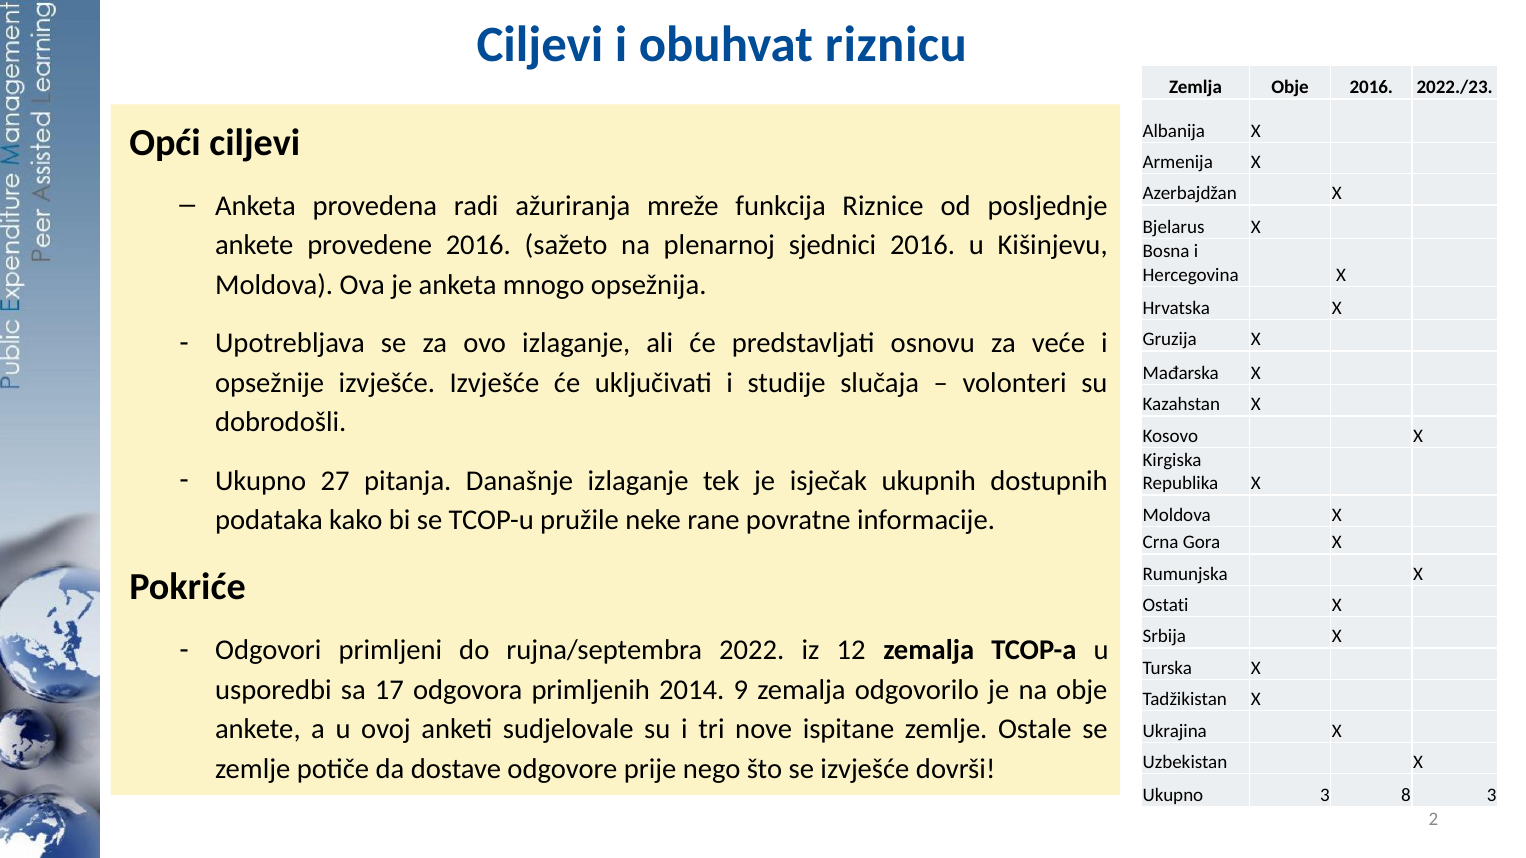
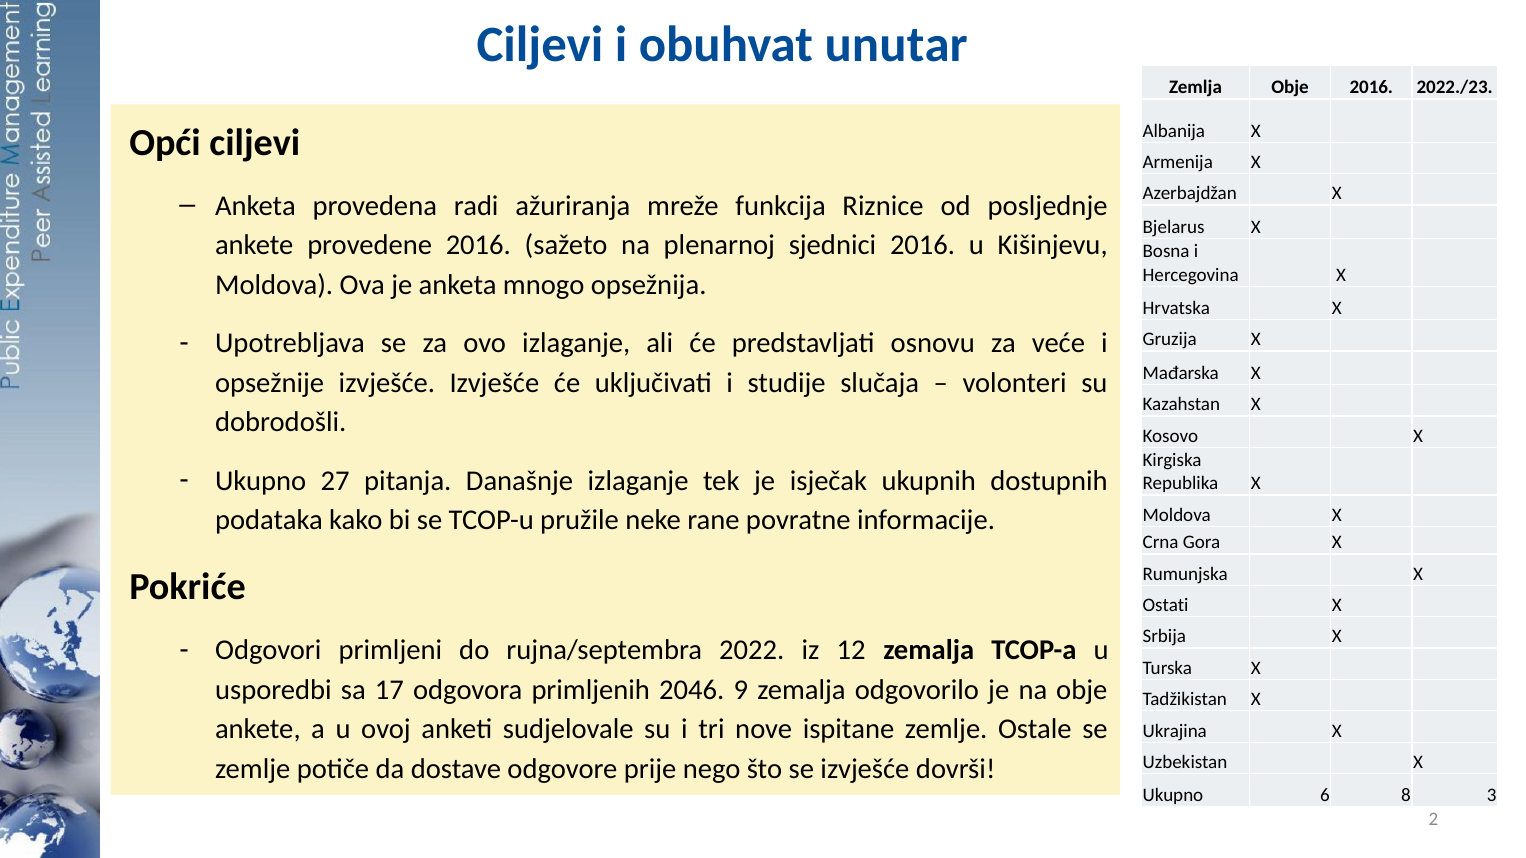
riznicu: riznicu -> unutar (896, 44)
2014: 2014 -> 2046 (692, 690)
Ukupno 3: 3 -> 6 (1325, 796)
